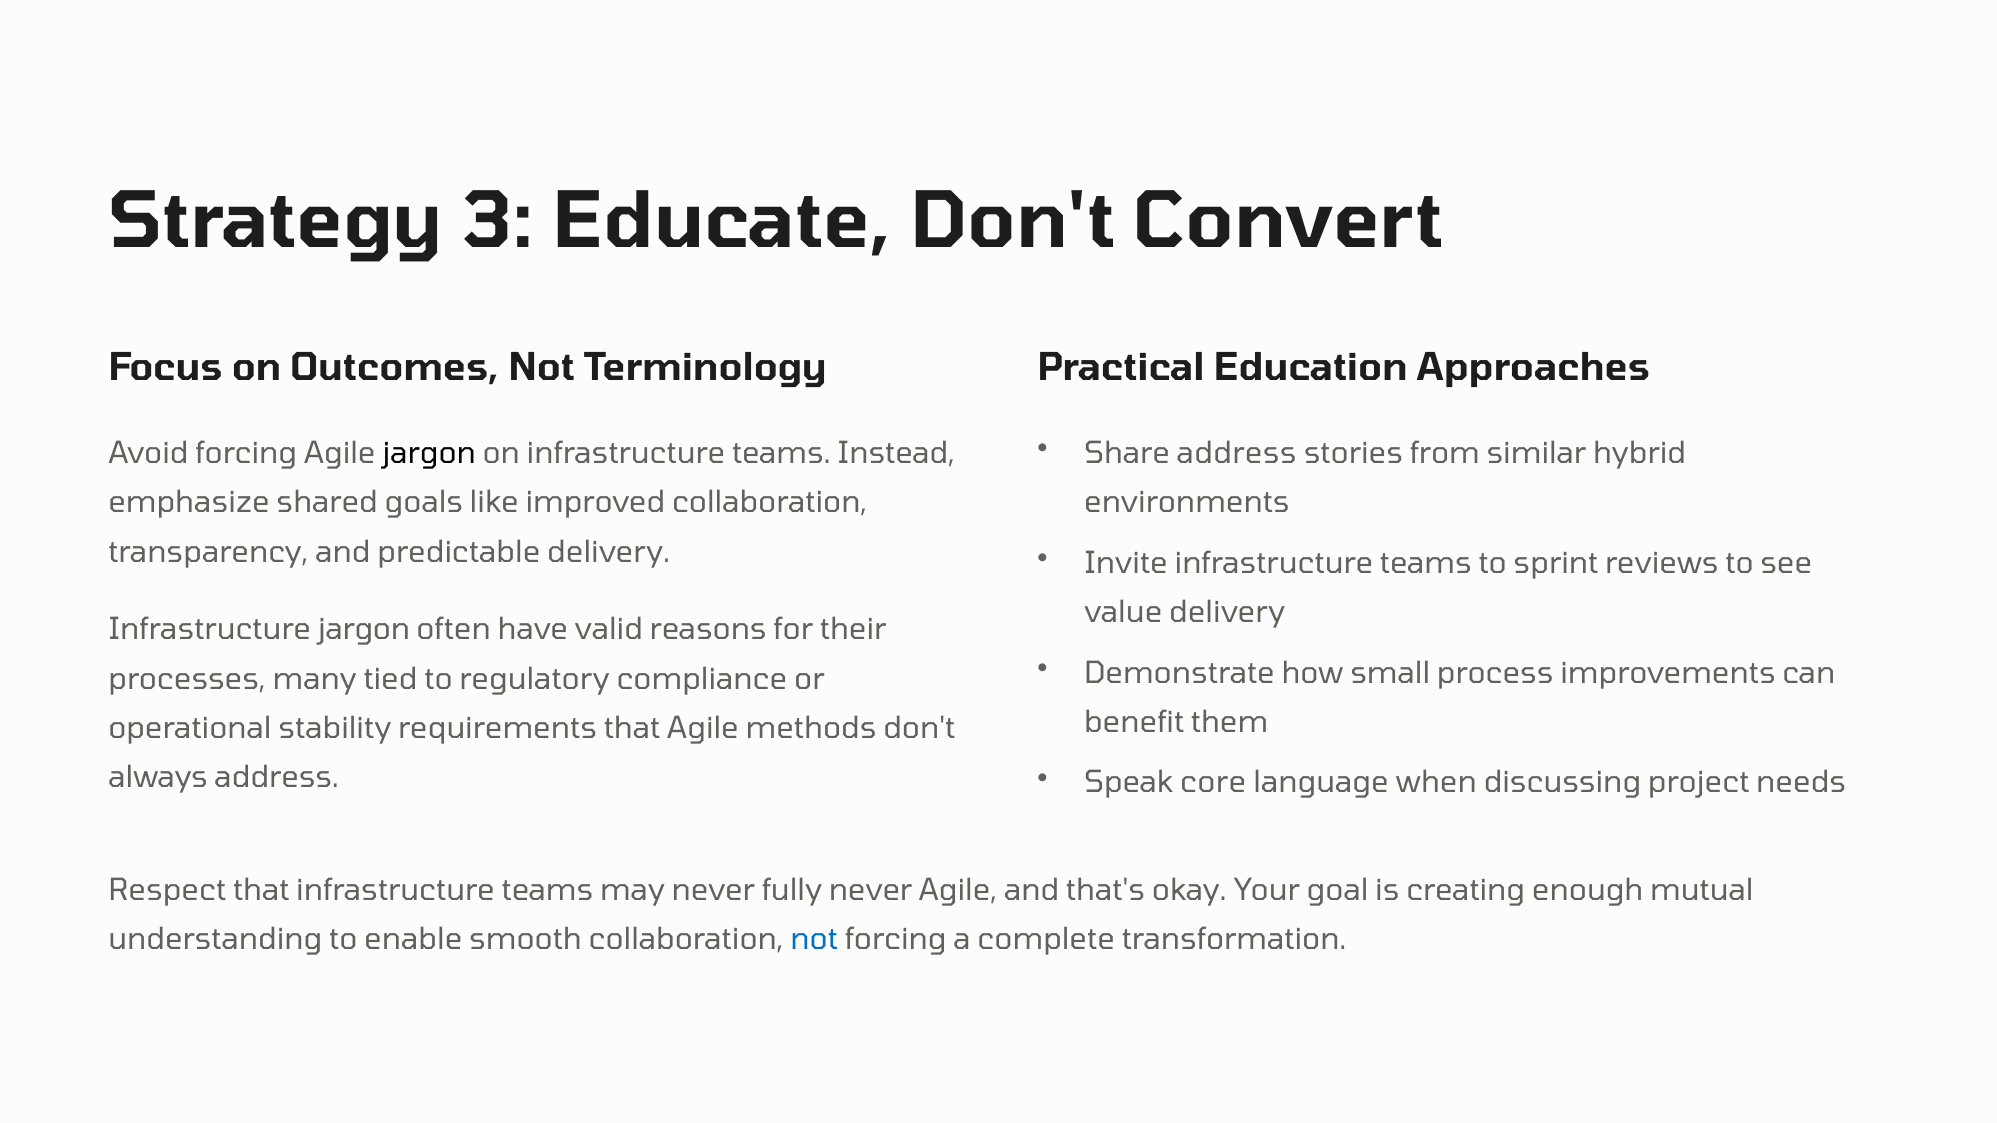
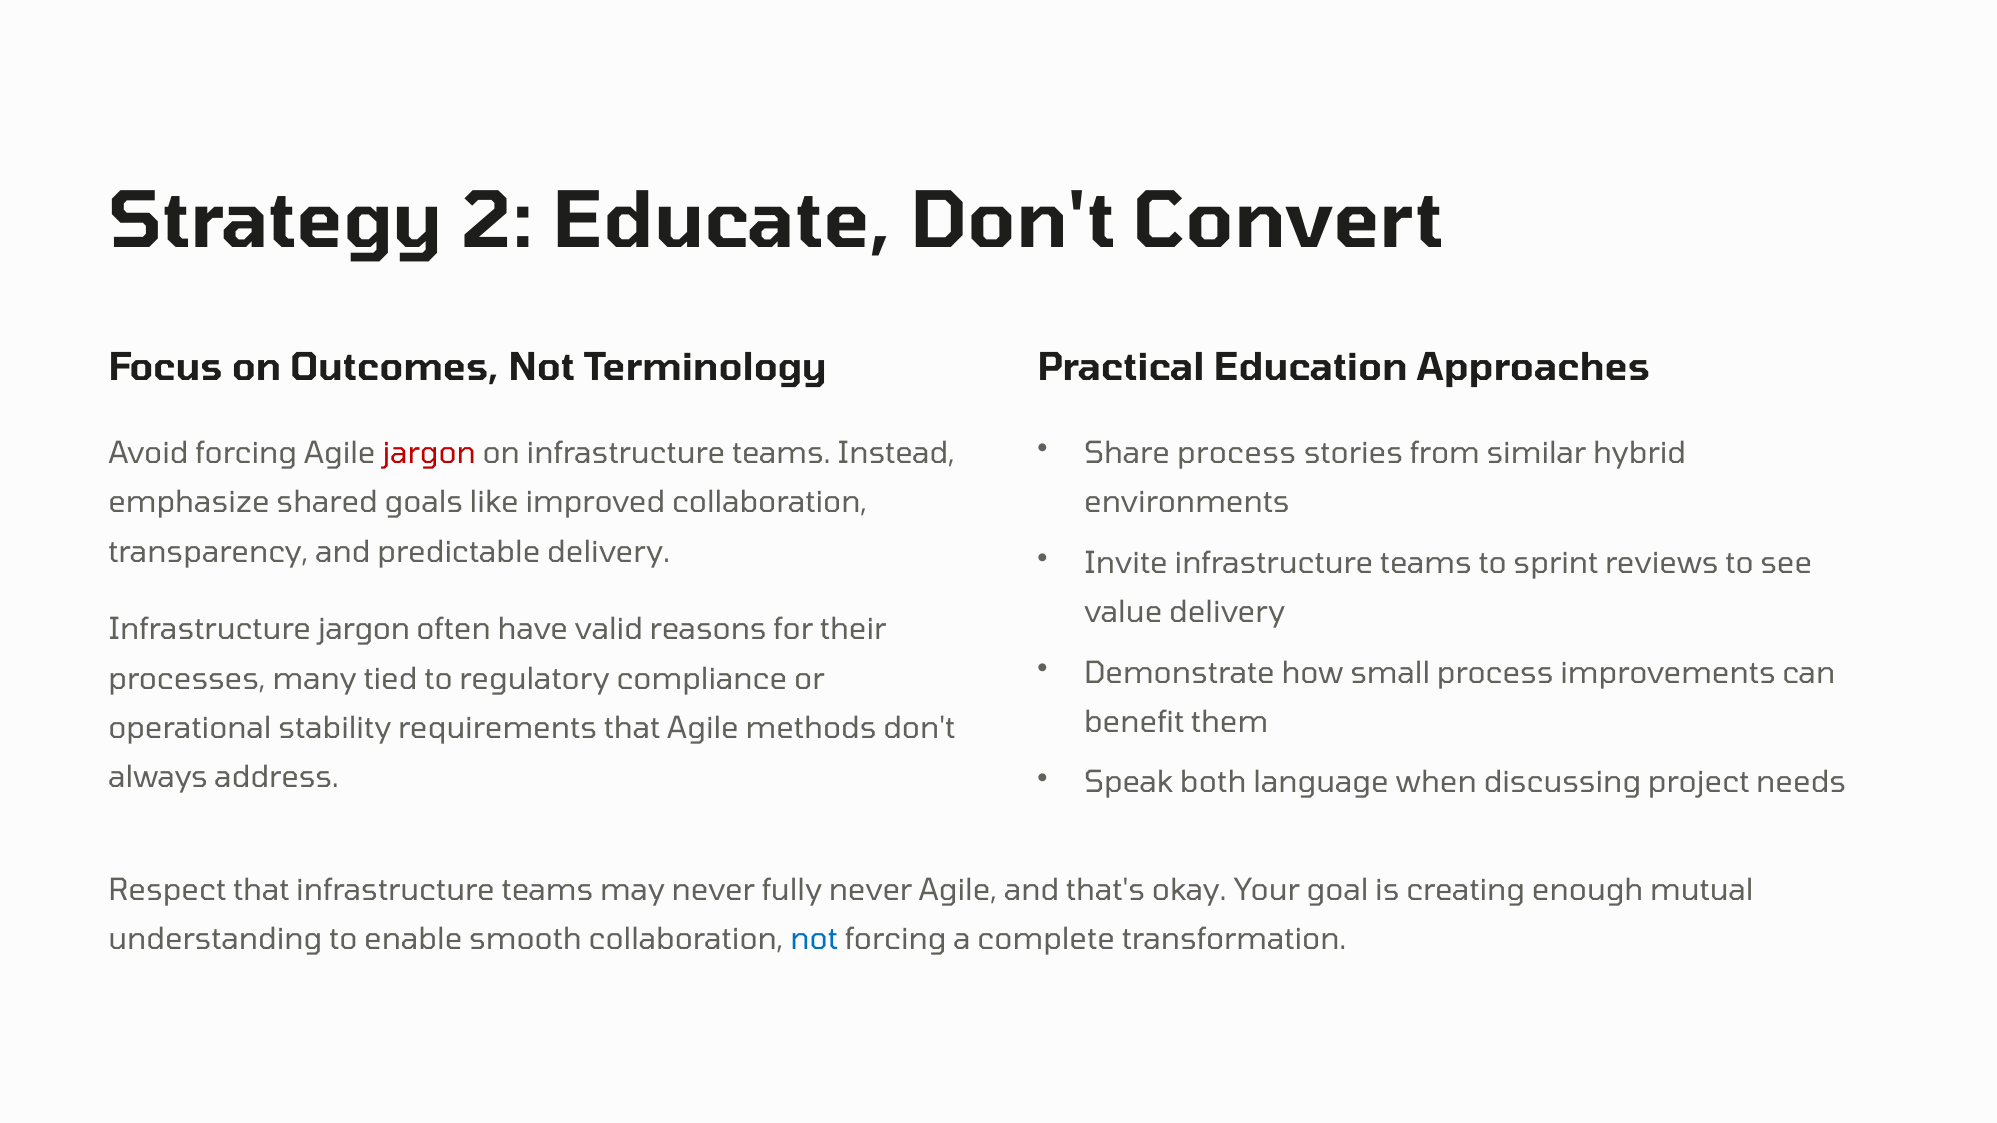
3: 3 -> 2 (497, 222)
Share address: address -> process (1237, 453)
jargon colour: black -> red (429, 453)
core: core -> both (1213, 783)
